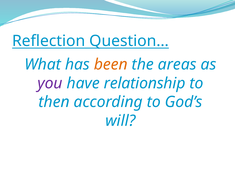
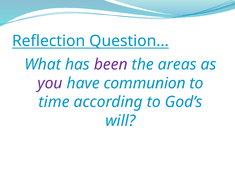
been colour: orange -> purple (111, 65)
relationship: relationship -> communion (145, 83)
then: then -> time (54, 102)
